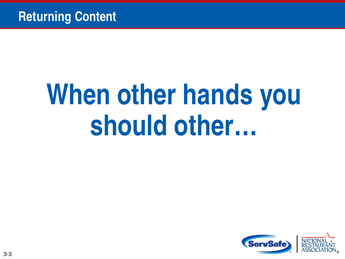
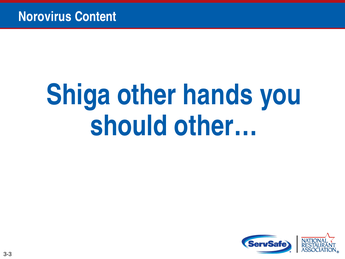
Returning: Returning -> Norovirus (45, 17)
When: When -> Shiga (78, 95)
